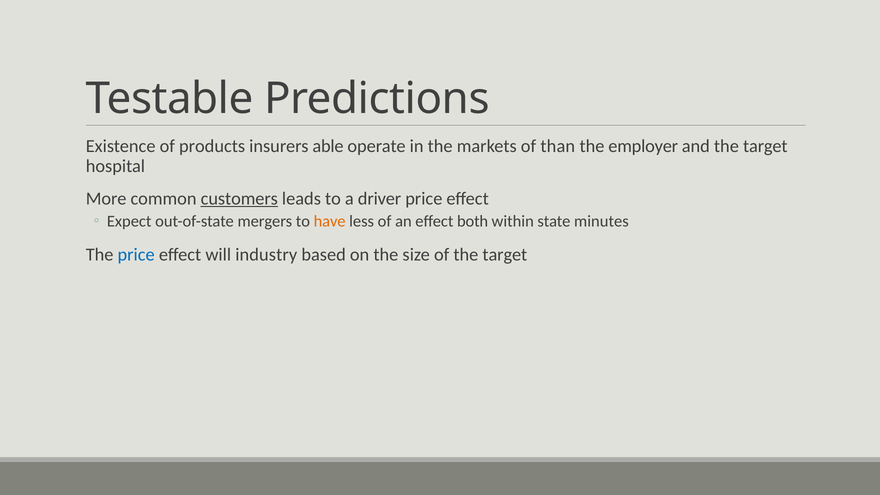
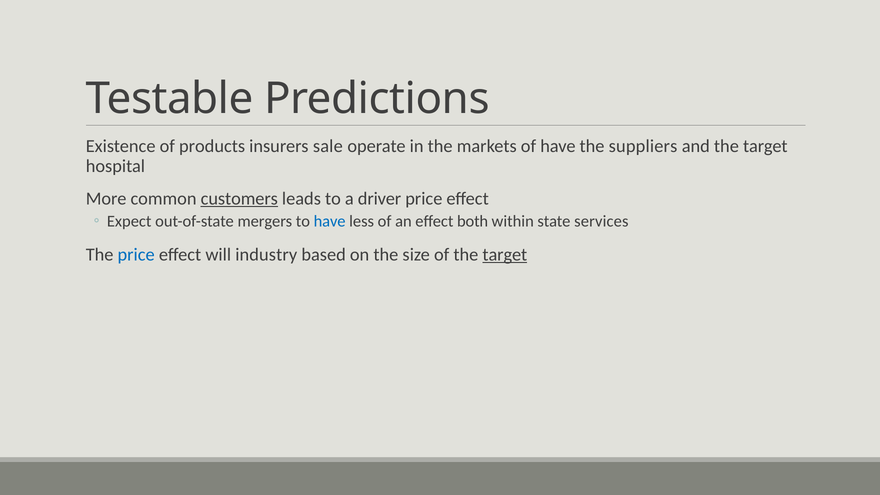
able: able -> sale (328, 146)
of than: than -> have (558, 146)
employer: employer -> suppliers (643, 146)
have colour: orange -> blue (330, 221)
minutes: minutes -> services (601, 221)
target underline: none -> present (505, 255)
